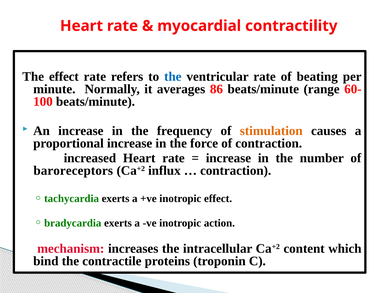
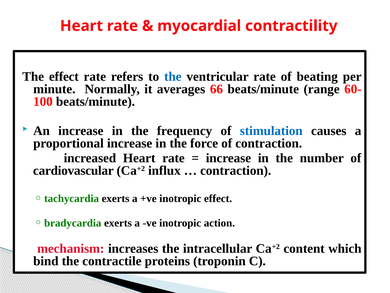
86: 86 -> 66 (216, 89)
stimulation colour: orange -> blue (271, 131)
baroreceptors: baroreceptors -> cardiovascular (73, 170)
